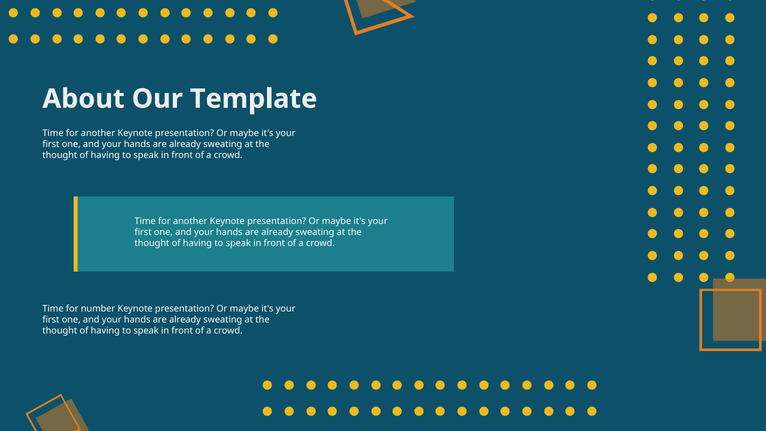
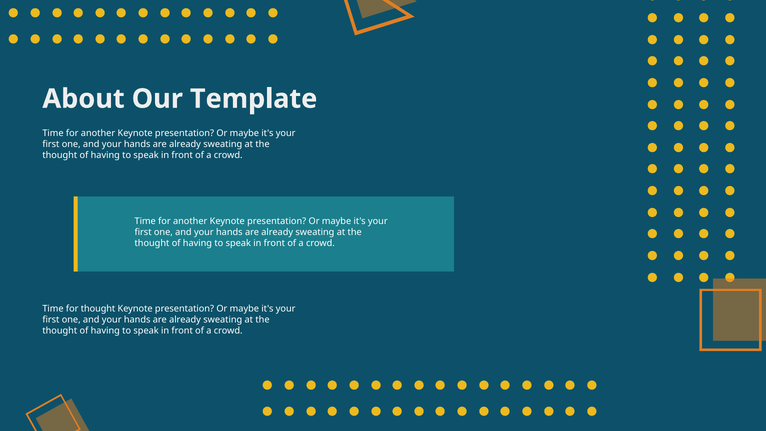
for number: number -> thought (98, 309)
